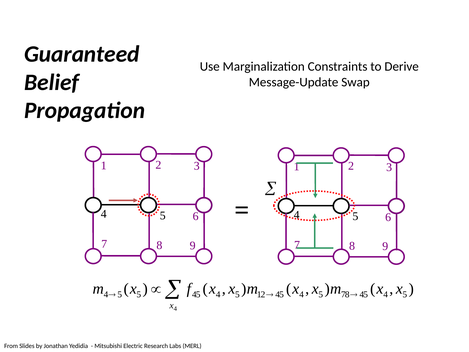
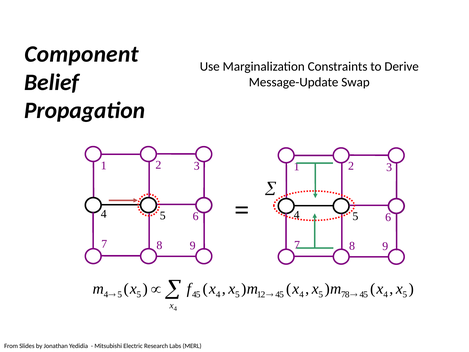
Guaranteed: Guaranteed -> Component (82, 54)
